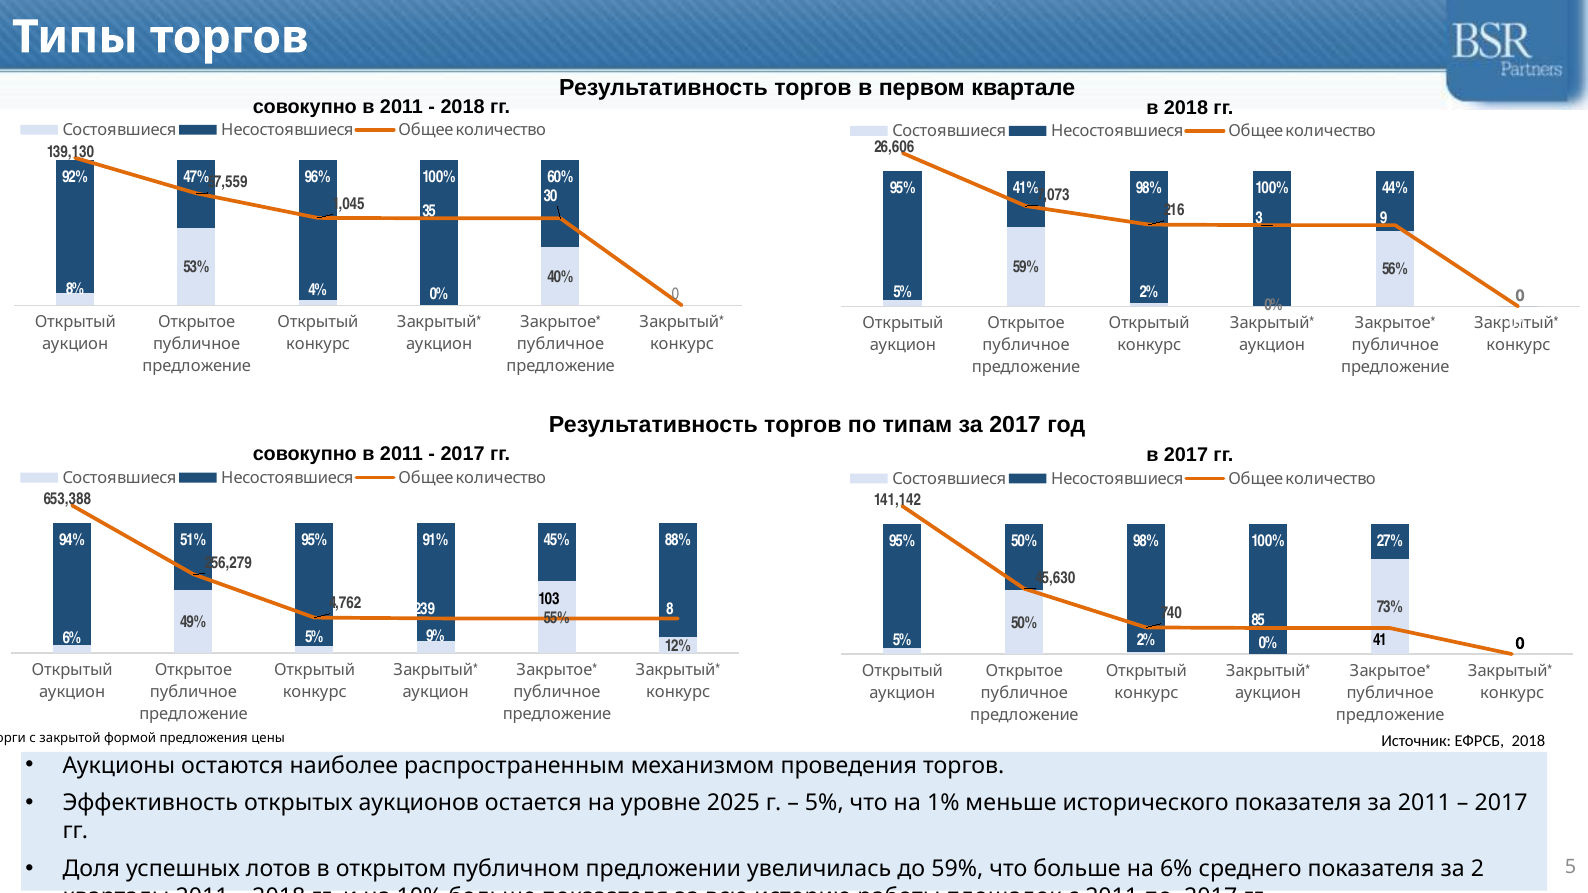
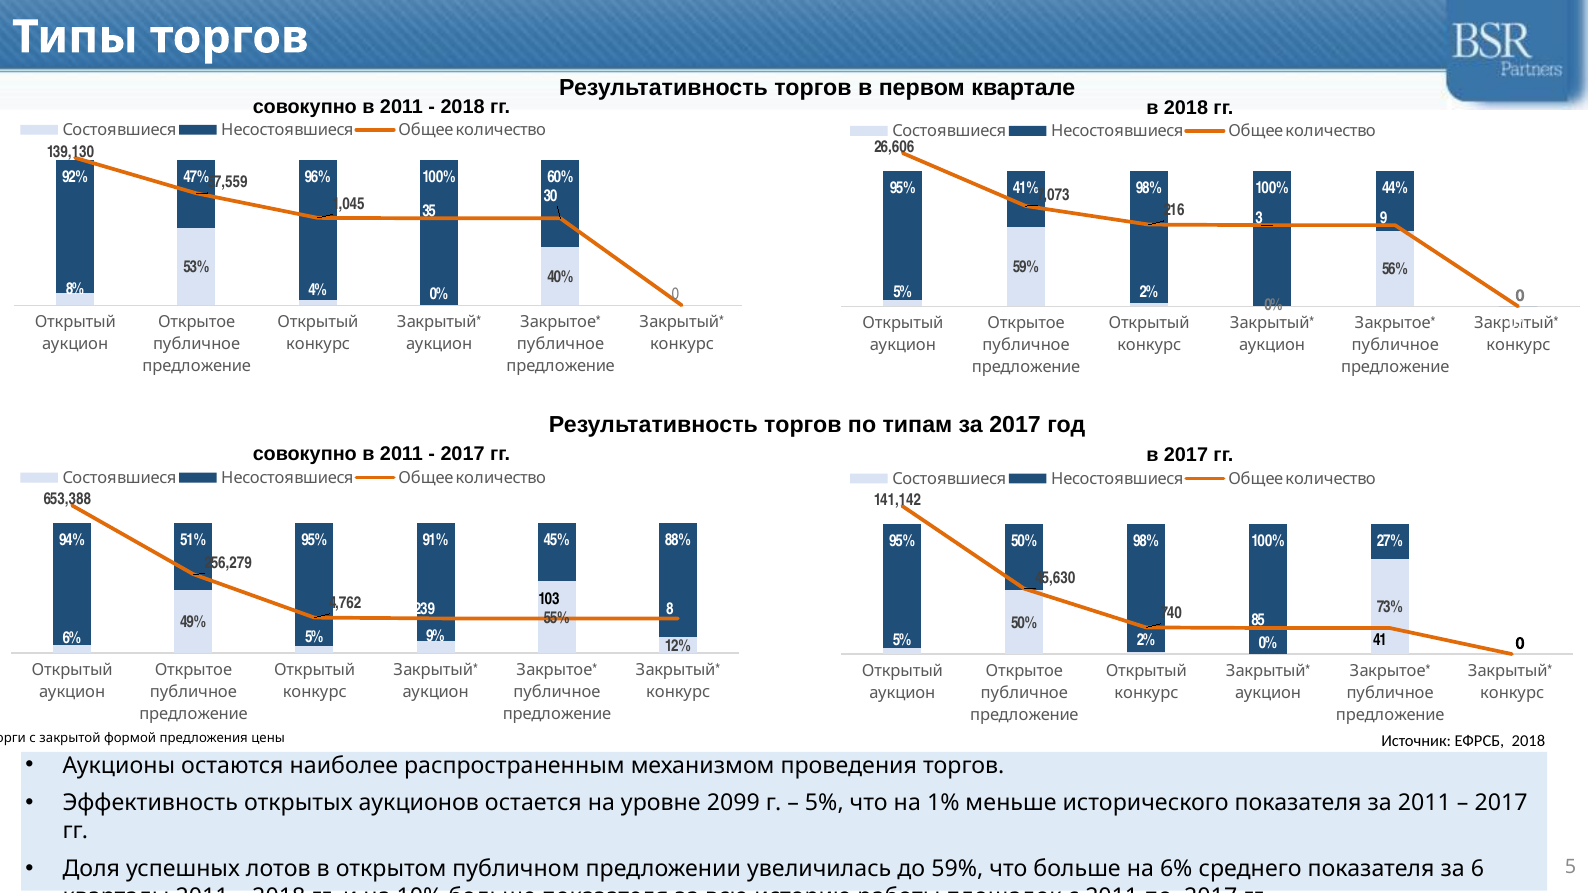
2025: 2025 -> 2099 (733, 803)
2: 2 -> 6 (1478, 869)
